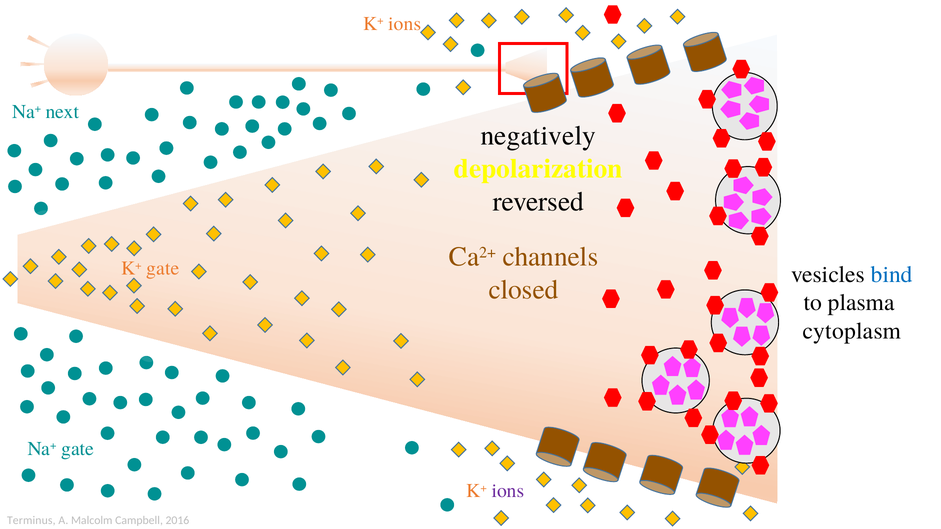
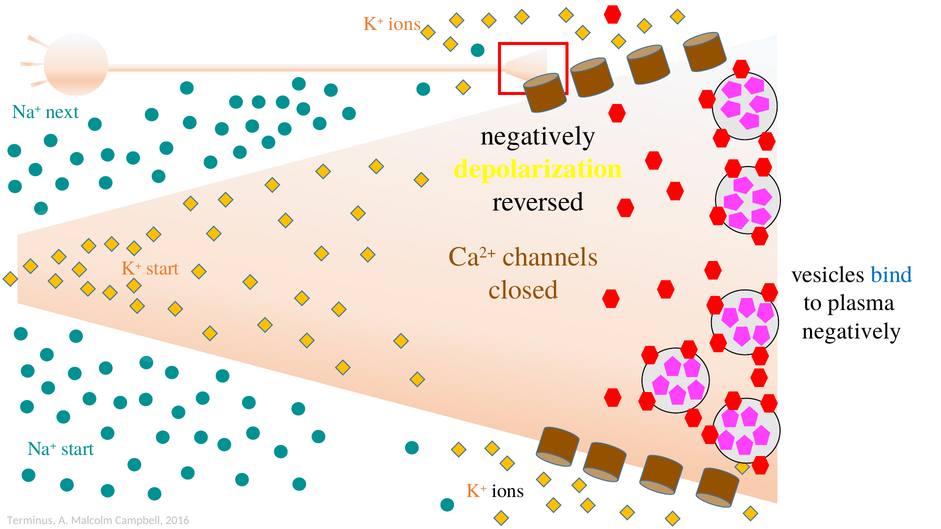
K+ gate: gate -> start (163, 269)
cytoplasm: cytoplasm -> negatively (852, 331)
Na+ gate: gate -> start (78, 449)
ions colour: purple -> black (508, 491)
